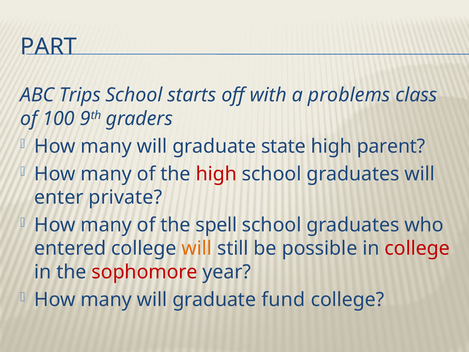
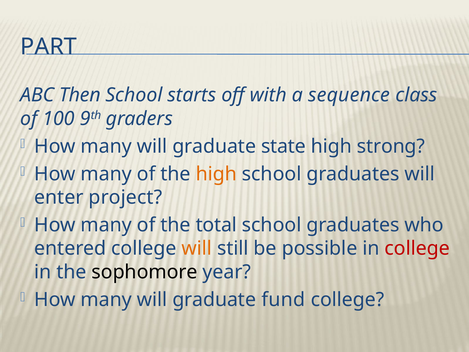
Trips: Trips -> Then (80, 95)
problems: problems -> sequence (349, 95)
parent: parent -> strong (391, 146)
high colour: red -> orange (216, 174)
private: private -> project (125, 197)
spell: spell -> total (216, 225)
sophomore colour: red -> black (145, 272)
